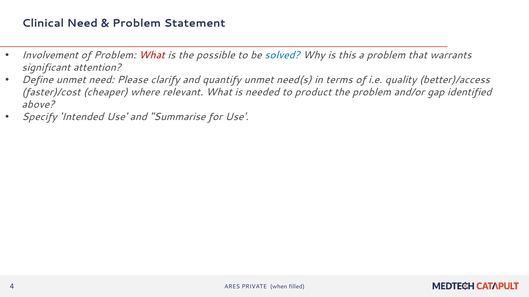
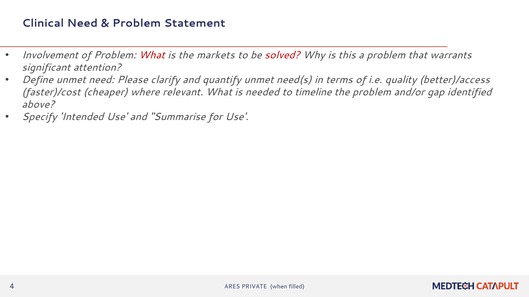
possible: possible -> markets (216, 55)
solved colour: blue -> red (282, 55)
product: product -> timeline (313, 92)
